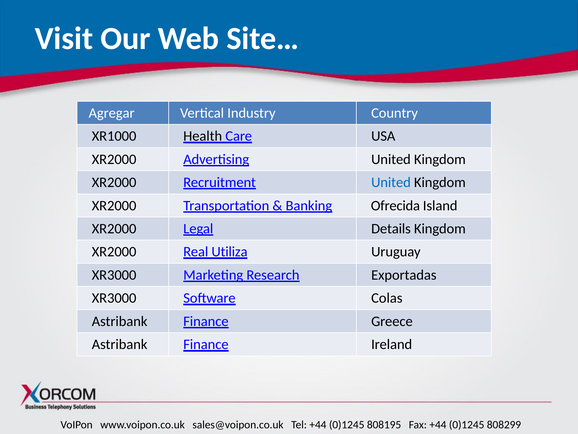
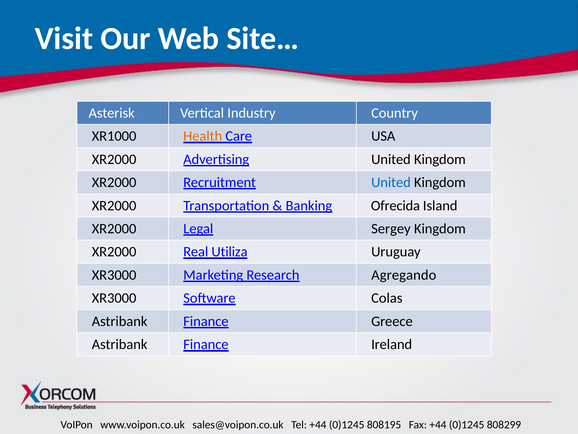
Agregar: Agregar -> Asterisk (112, 113)
Health colour: black -> orange (203, 136)
Details: Details -> Sergey (391, 228)
Exportadas: Exportadas -> Agregando (404, 275)
